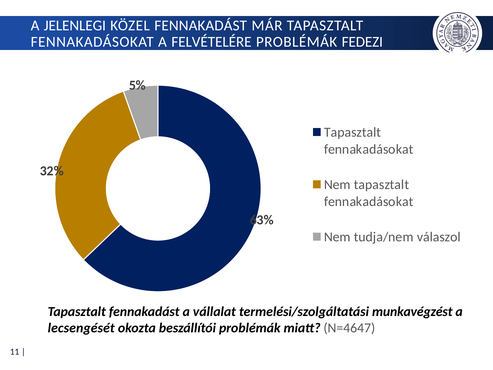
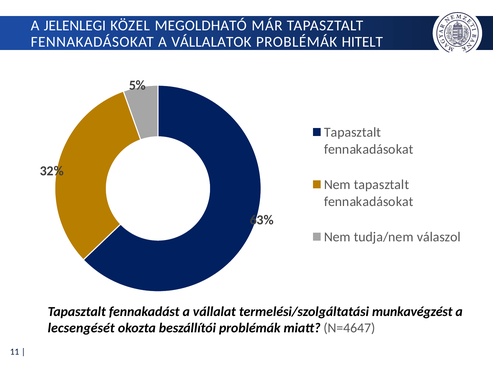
KÖZEL FENNAKADÁST: FENNAKADÁST -> MEGOLDHATÓ (201, 25)
FELVÉTELÉRE: FELVÉTELÉRE -> VÁLLALATOK (211, 42)
FEDEZI: FEDEZI -> HITELT (362, 42)
